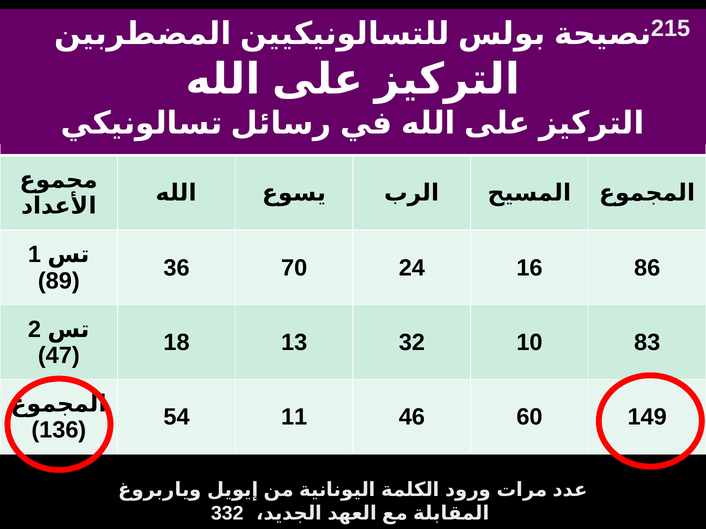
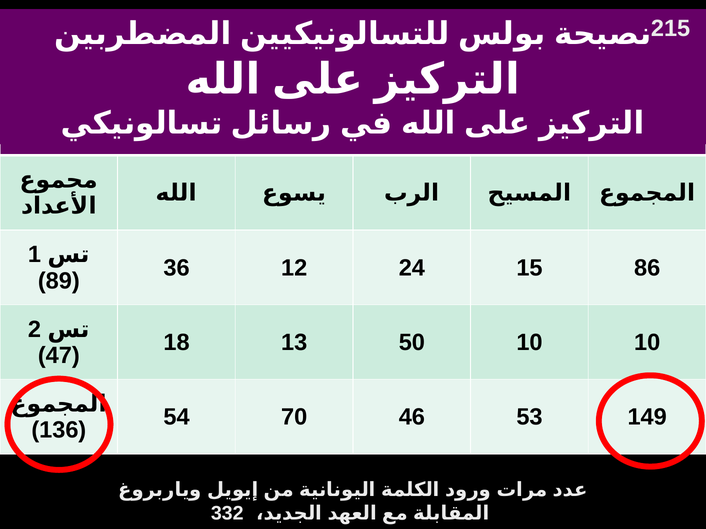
70: 70 -> 12 (294, 268)
16: 16 -> 15 (529, 268)
32: 32 -> 50 (412, 343)
10 83: 83 -> 10 (647, 343)
11: 11 -> 70 (294, 417)
60: 60 -> 53 (529, 417)
